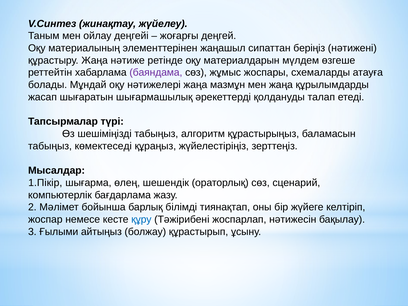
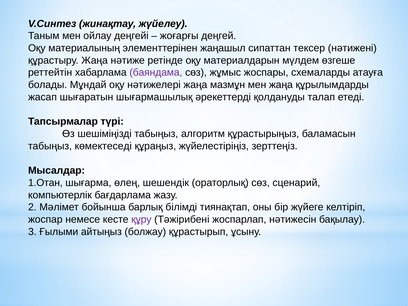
беріңіз: беріңіз -> тексер (309, 48)
1.Пікір: 1.Пікір -> 1.Отан (45, 183)
құру colour: blue -> purple (141, 220)
